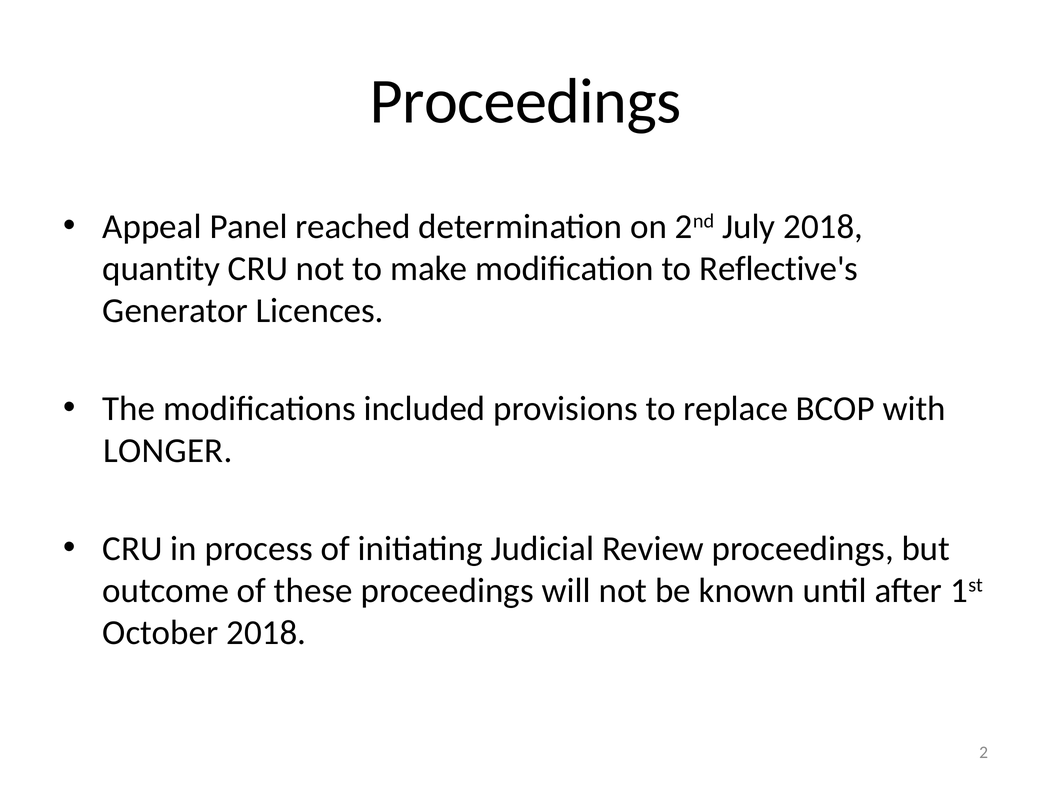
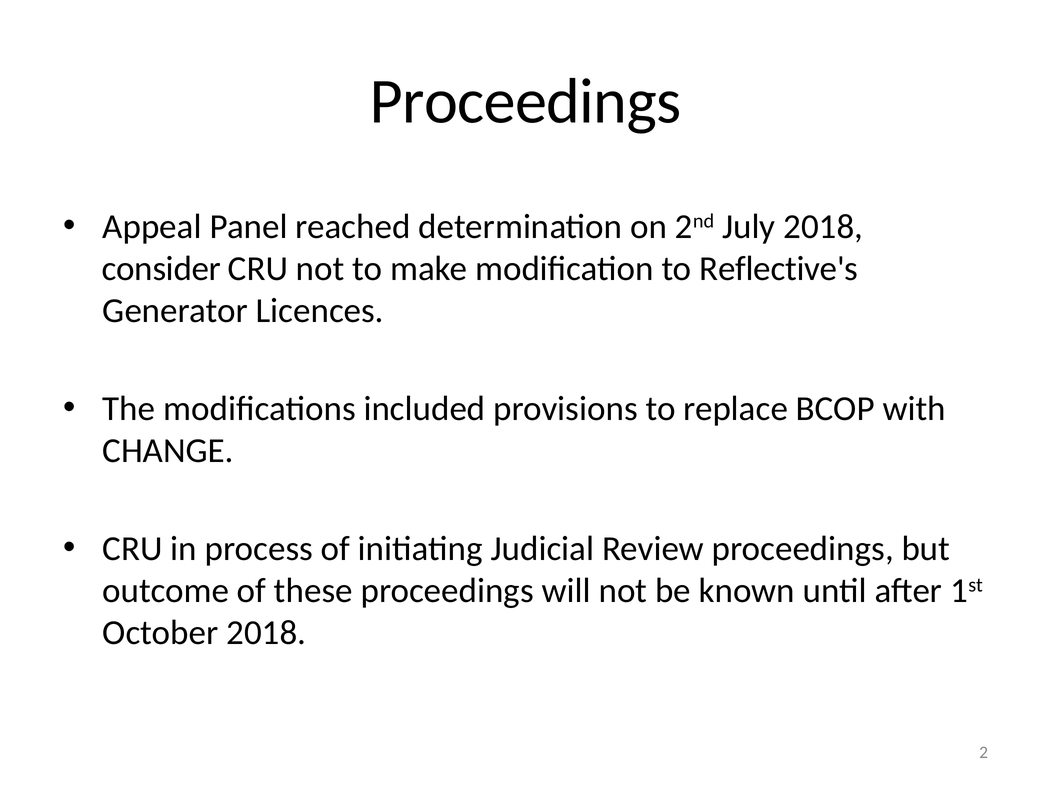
quantity: quantity -> consider (161, 269)
LONGER: LONGER -> CHANGE (168, 451)
